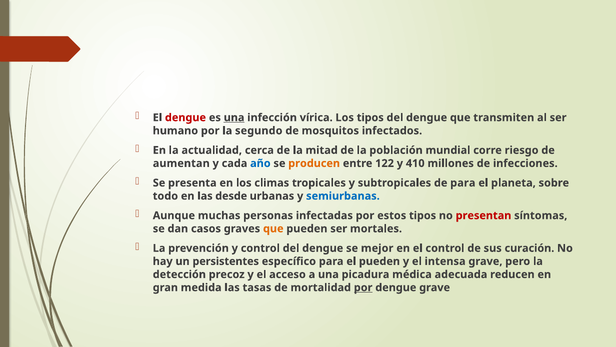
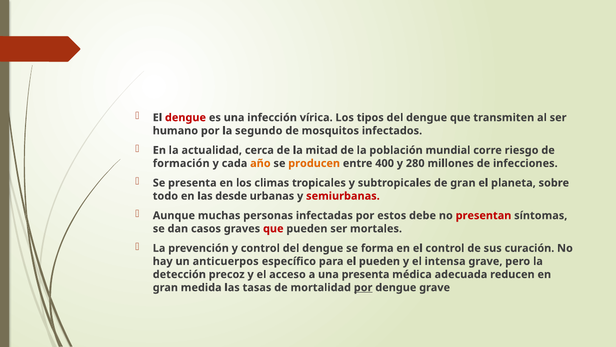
una underline: present -> none (234, 117)
aumentan: aumentan -> formación (181, 163)
año colour: blue -> orange (260, 163)
122: 122 -> 400 (385, 163)
410: 410 -> 280 (415, 163)
de para: para -> gran (463, 183)
semiurbanas colour: blue -> red (343, 196)
estos tipos: tipos -> debe (423, 215)
que colour: orange -> red (273, 228)
mejor: mejor -> forma (377, 248)
persistentes: persistentes -> anticuerpos (226, 261)
una picadura: picadura -> presenta (366, 274)
